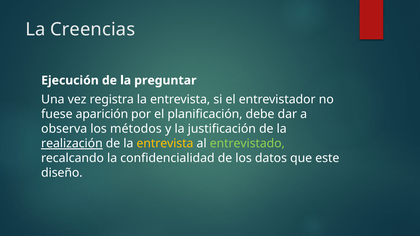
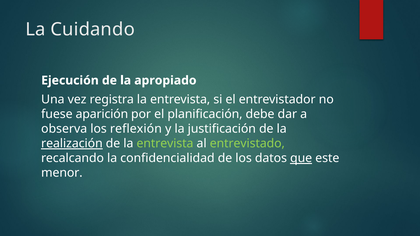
Creencias: Creencias -> Cuidando (93, 29)
preguntar: preguntar -> apropiado (165, 81)
métodos: métodos -> reflexión (136, 129)
entrevista colour: yellow -> light green (165, 144)
que underline: none -> present (301, 158)
diseño: diseño -> menor (62, 173)
